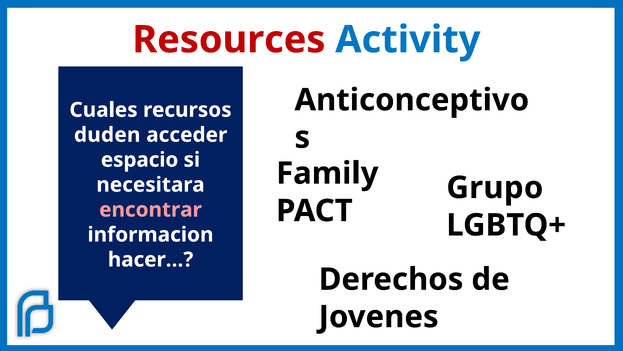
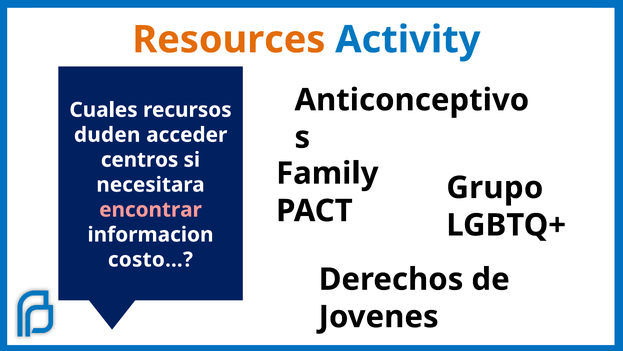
Resources colour: red -> orange (229, 40)
espacio: espacio -> centros (140, 160)
hacer…: hacer… -> costo… (150, 259)
